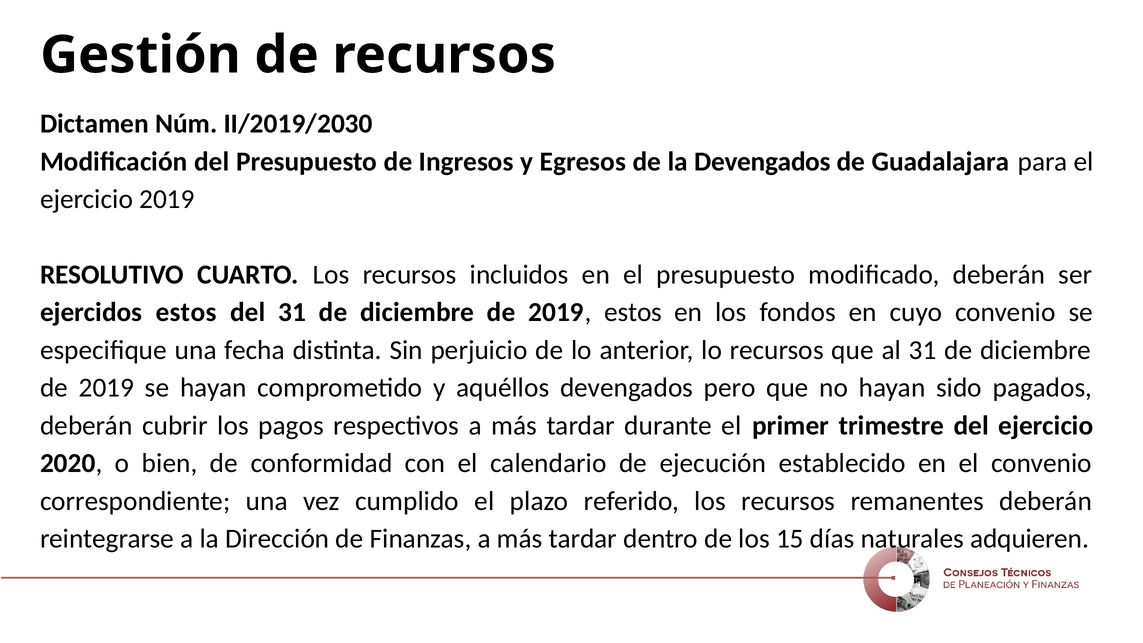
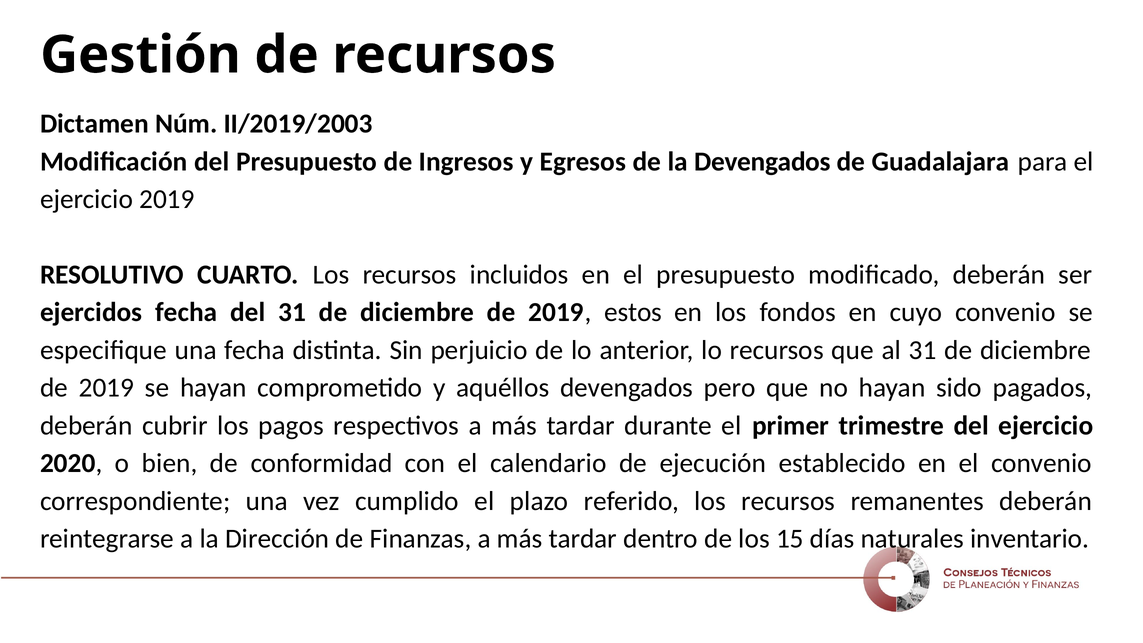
II/2019/2030: II/2019/2030 -> II/2019/2003 (298, 124)
ejercidos estos: estos -> fecha (186, 312)
adquieren: adquieren -> inventario (1030, 539)
